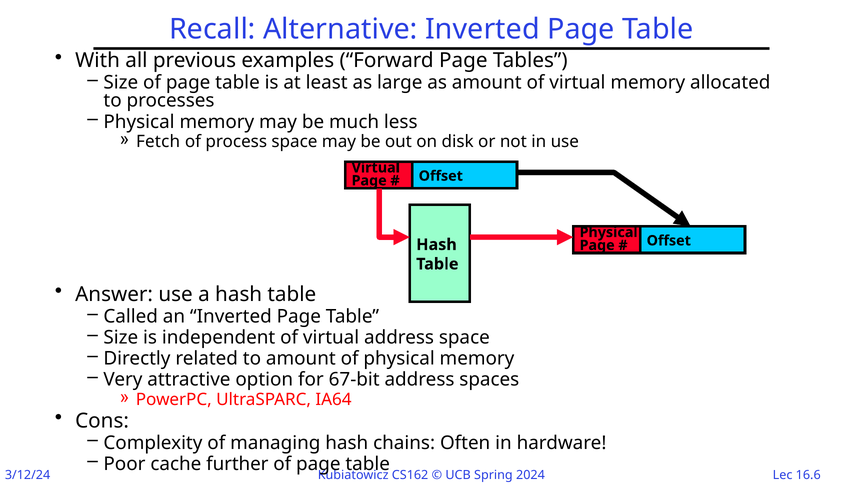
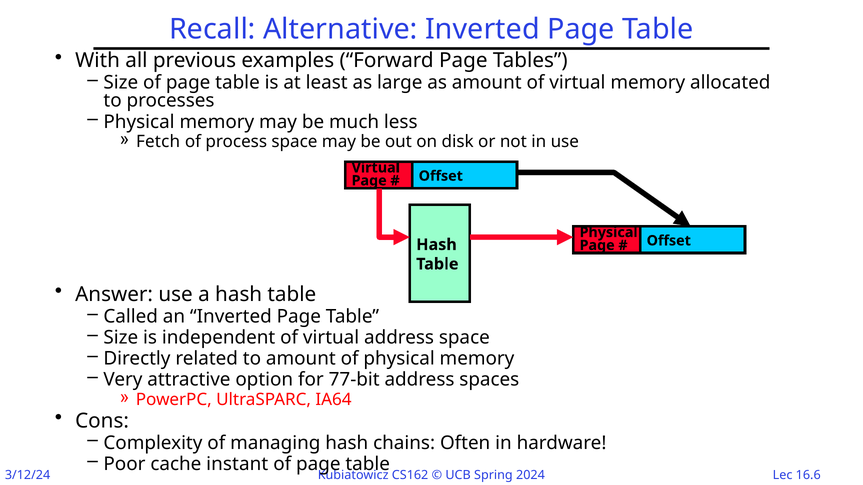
67-bit: 67-bit -> 77-bit (354, 380)
further: further -> instant (237, 464)
